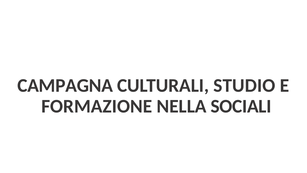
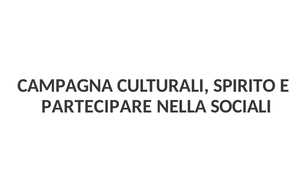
STUDIO: STUDIO -> SPIRITO (244, 85)
FORMAZIONE: FORMAZIONE -> PARTECIPARE (97, 106)
